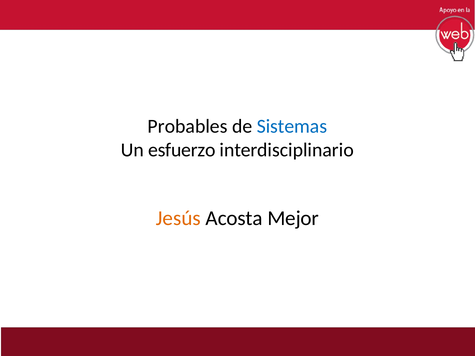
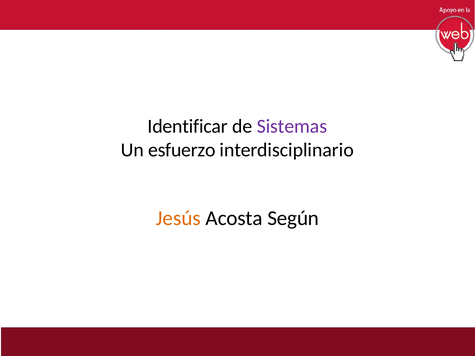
Probables: Probables -> Identificar (188, 126)
Sistemas colour: blue -> purple (292, 126)
Mejor: Mejor -> Según (293, 218)
